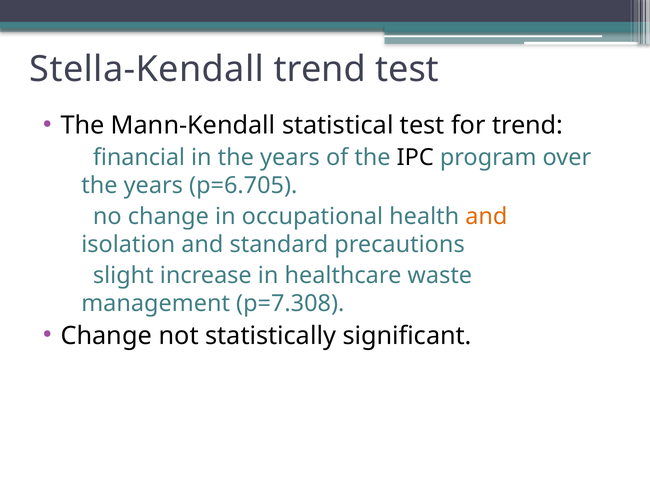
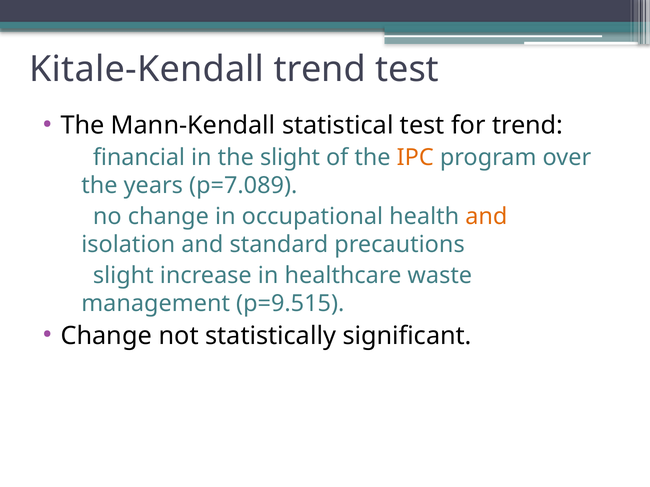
Stella-Kendall: Stella-Kendall -> Kitale-Kendall (147, 69)
in the years: years -> slight (290, 157)
IPC colour: black -> orange (415, 157)
p=6.705: p=6.705 -> p=7.089 (243, 186)
p=7.308: p=7.308 -> p=9.515 (290, 304)
